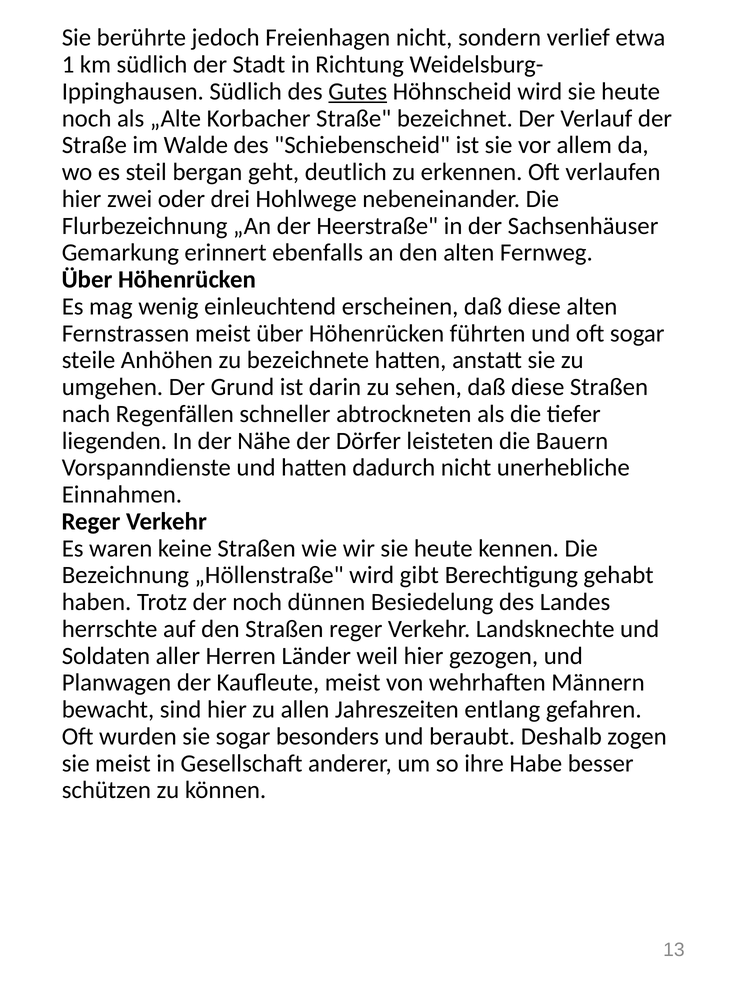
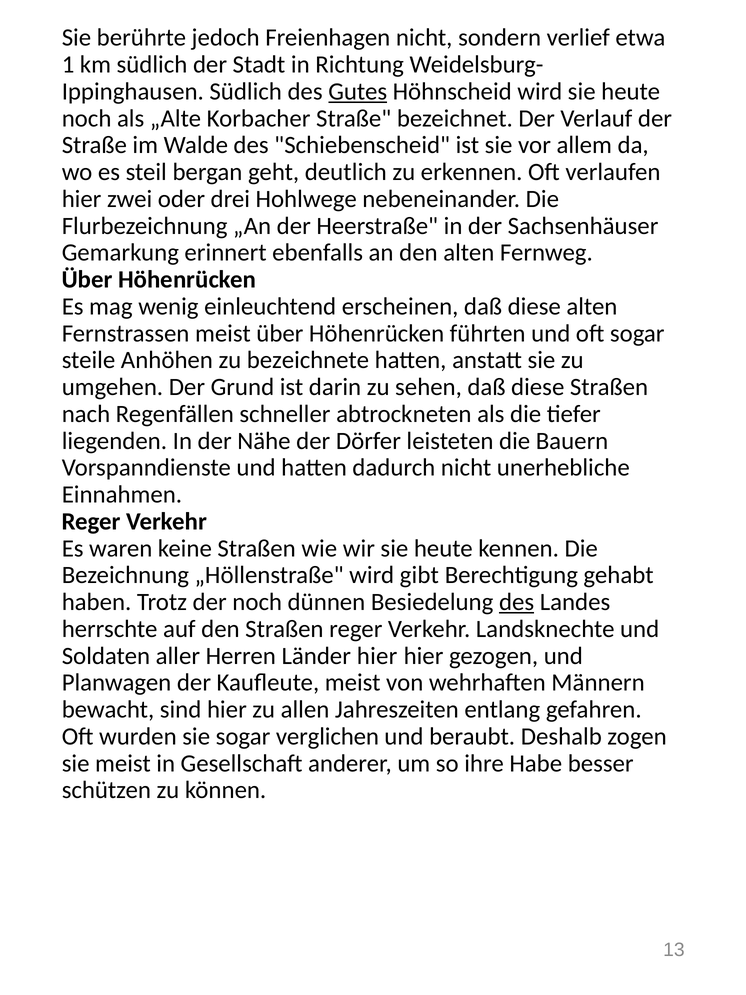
des underline: none -> present (517, 602)
Länder weil: weil -> hier (377, 656)
besonders: besonders -> verglichen (327, 736)
